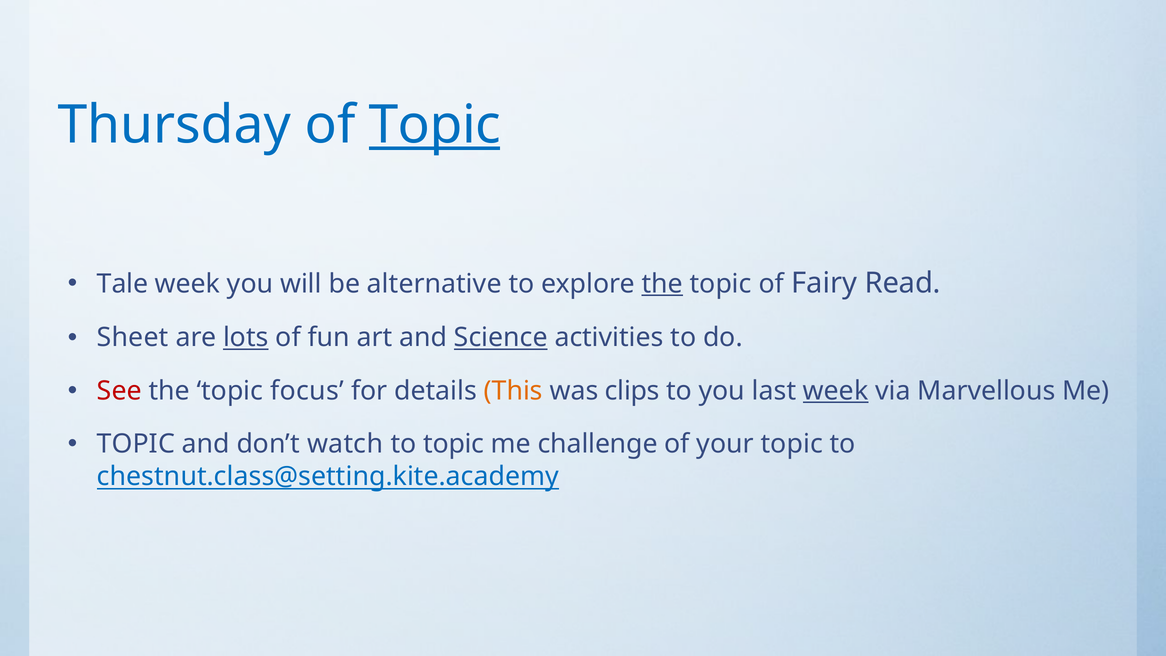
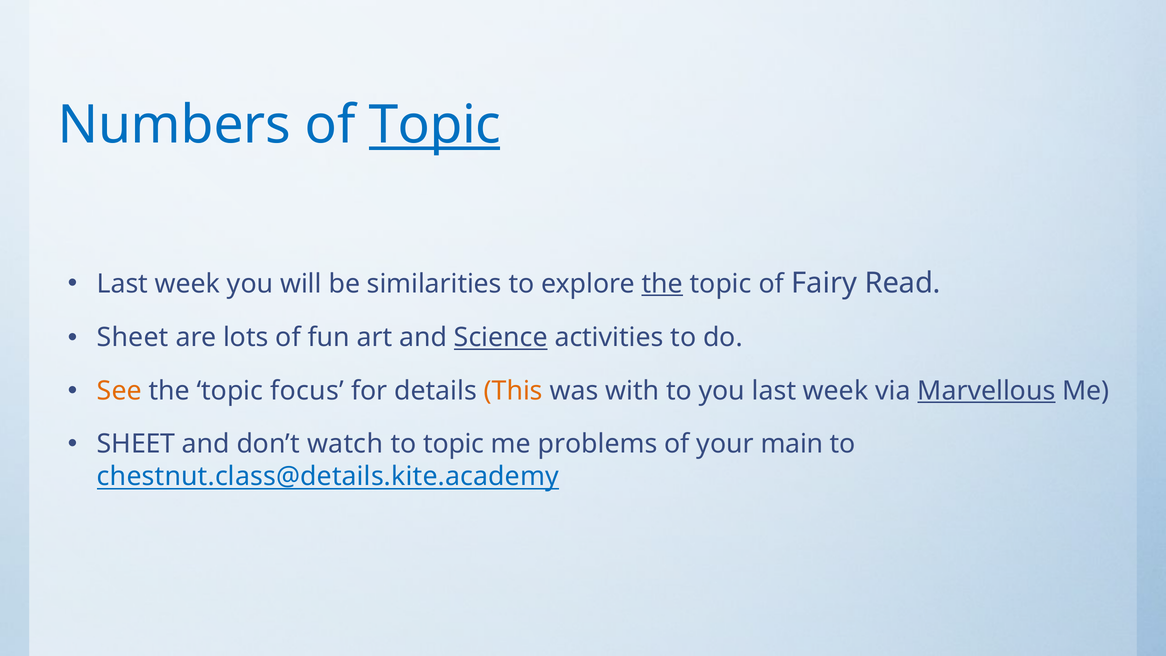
Thursday: Thursday -> Numbers (174, 125)
Tale: Tale -> Last (123, 284)
alternative: alternative -> similarities (434, 284)
lots underline: present -> none (246, 338)
See colour: red -> orange (119, 391)
clips: clips -> with (632, 391)
week underline: present -> none (836, 391)
Marvellous underline: none -> present (986, 391)
TOPIC: TOPIC -> SHEET (136, 444)
challenge: challenge -> problems (598, 444)
your topic: topic -> main (792, 444)
chestnut.class@setting.kite.academy: chestnut.class@setting.kite.academy -> chestnut.class@details.kite.academy (328, 477)
